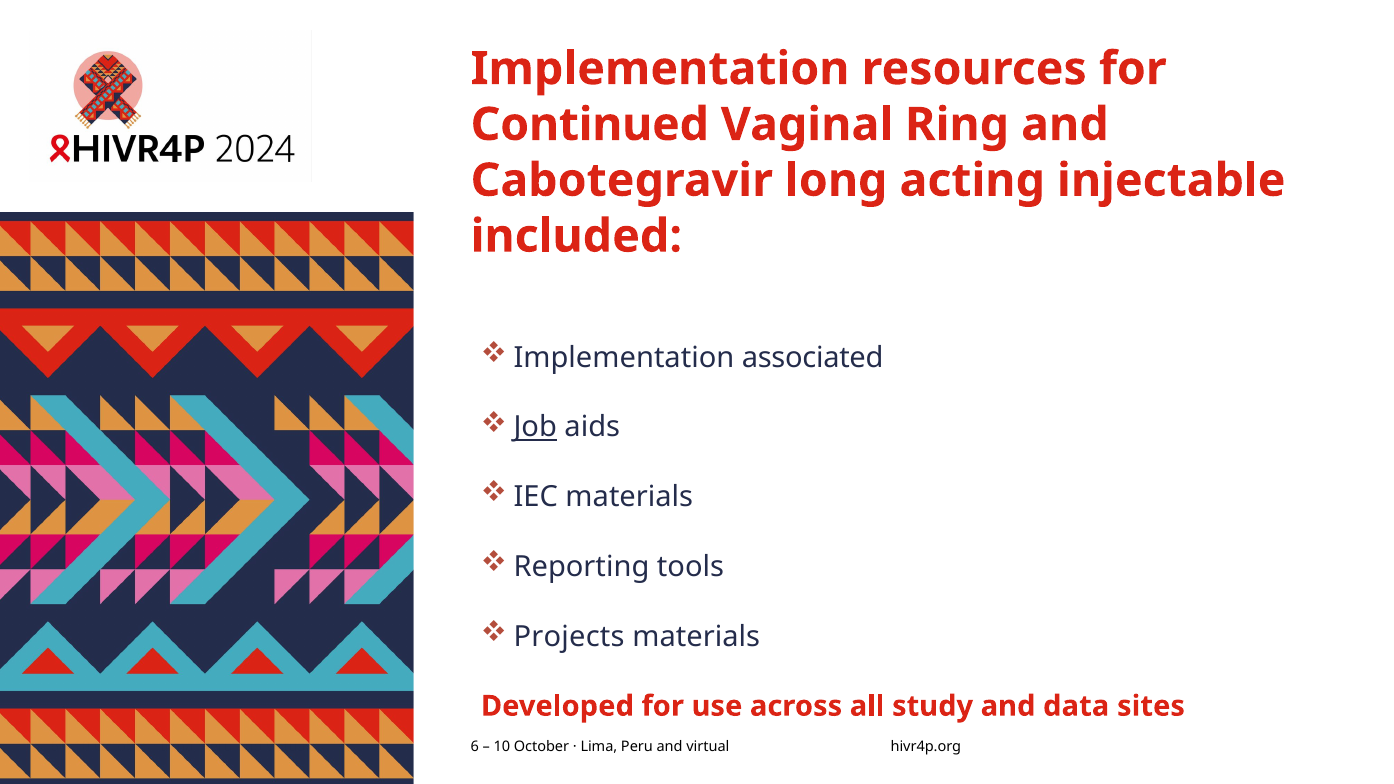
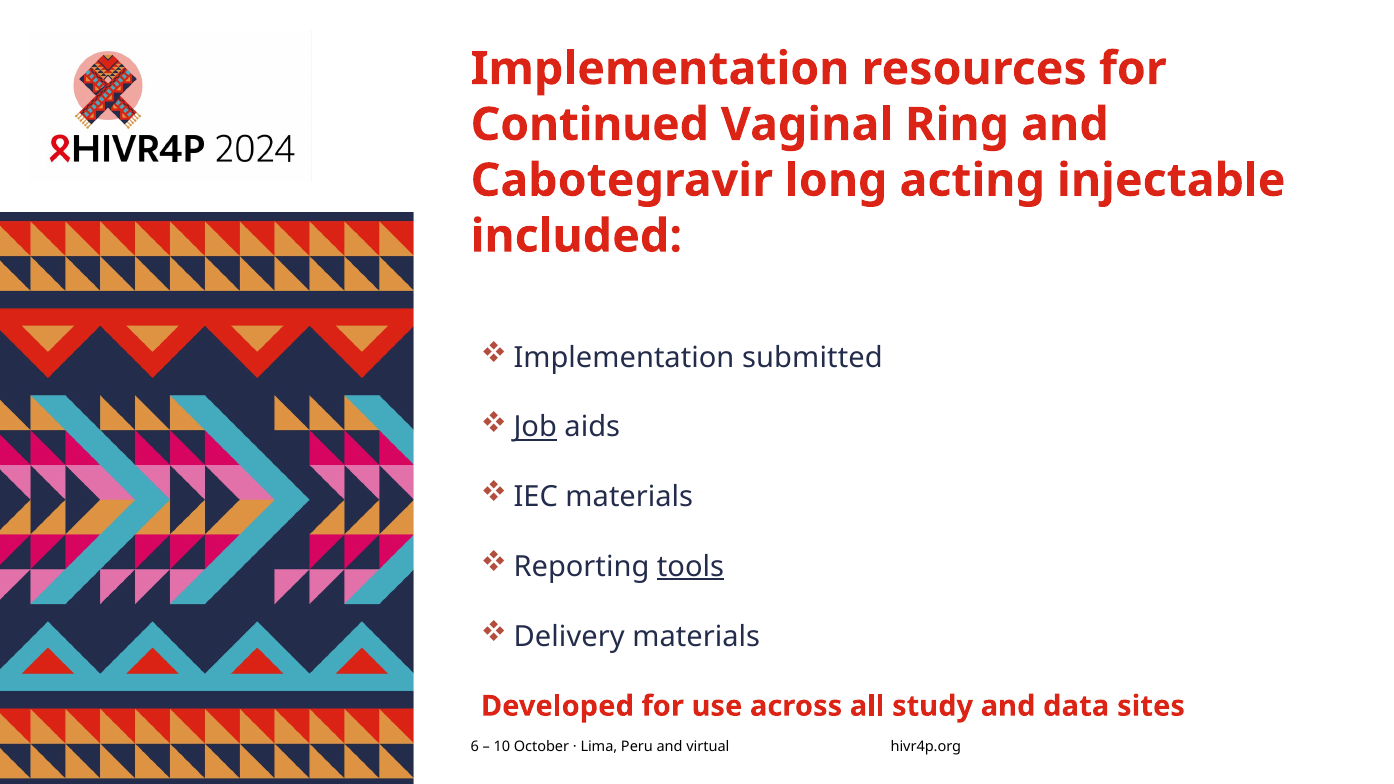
associated: associated -> submitted (812, 358)
tools underline: none -> present (690, 567)
Projects: Projects -> Delivery (569, 637)
